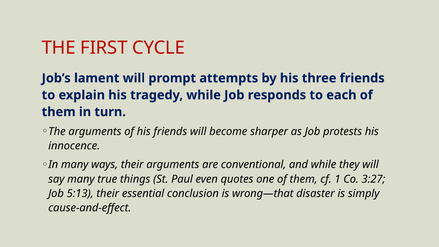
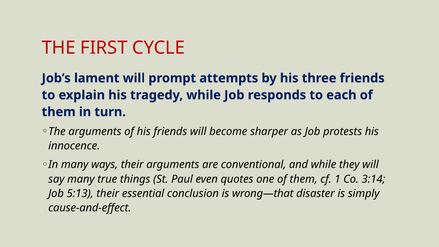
3:27: 3:27 -> 3:14 (374, 179)
